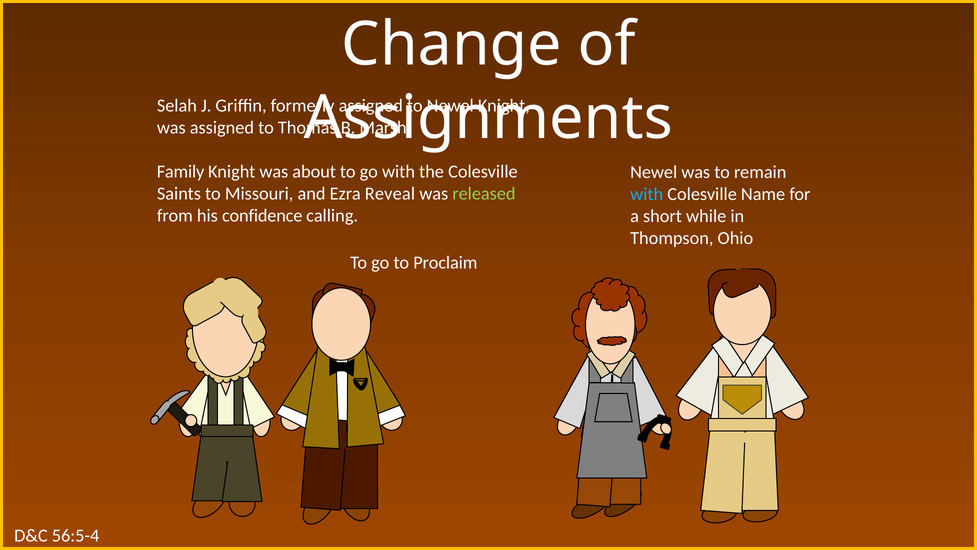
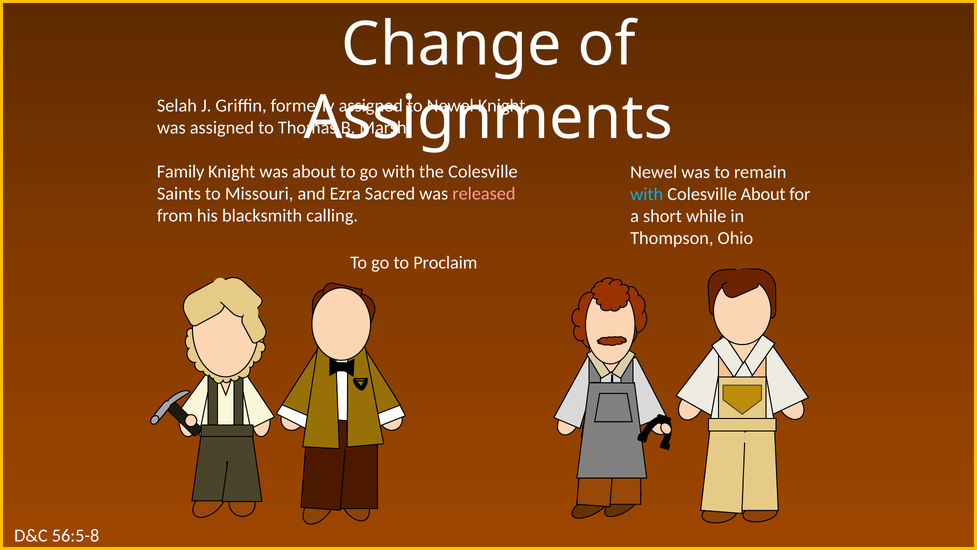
Reveal: Reveal -> Sacred (390, 194)
released colour: light green -> pink (484, 194)
Colesville Name: Name -> About (763, 194)
confidence: confidence -> blacksmith (262, 216)
56:5-4: 56:5-4 -> 56:5-8 (76, 535)
